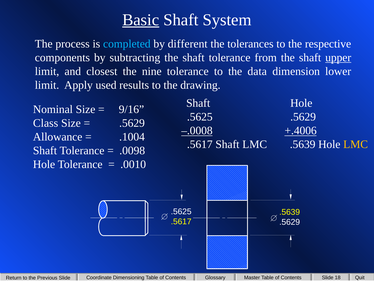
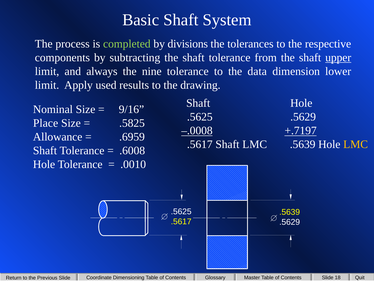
Basic underline: present -> none (141, 20)
completed colour: light blue -> light green (127, 44)
different: different -> divisions (188, 44)
closest: closest -> always (102, 71)
Class: Class -> Place (46, 123)
.5629: .5629 -> .5825 (132, 123)
+.4006: +.4006 -> +.7197 (301, 130)
.1004: .1004 -> .6959 (132, 137)
.0098: .0098 -> .6008 (132, 150)
